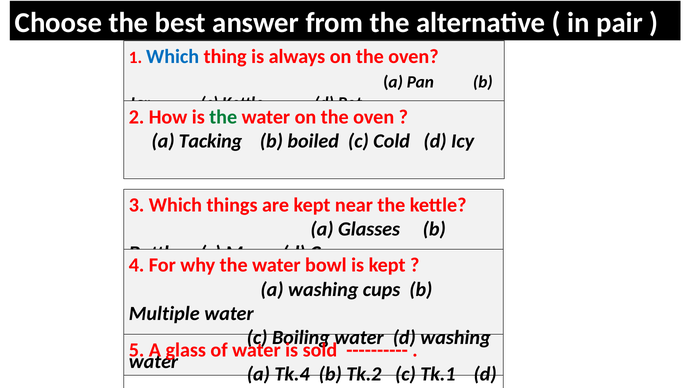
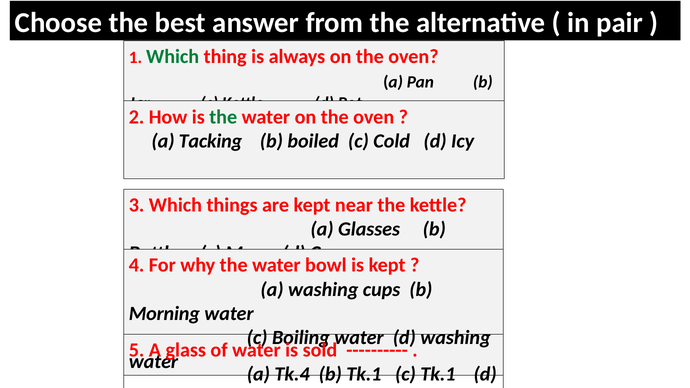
Which colour: blue -> green (173, 57)
Multiple: Multiple -> Morning (164, 314)
b Tk.2: Tk.2 -> Tk.1 (364, 374)
